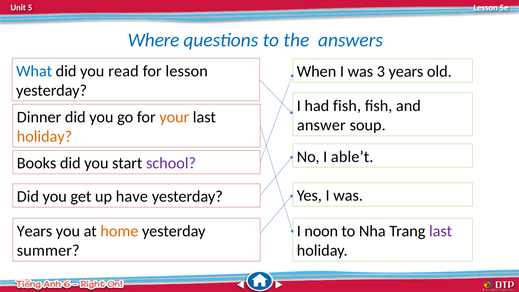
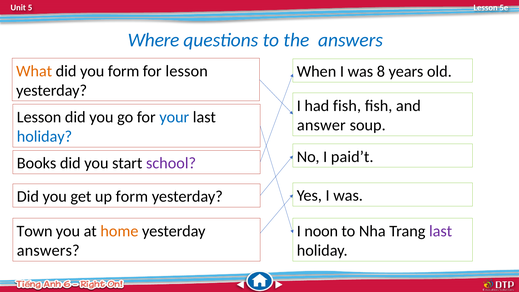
What colour: blue -> orange (34, 71)
you read: read -> form (124, 71)
3: 3 -> 8 (381, 71)
Dinner: Dinner -> Lesson (39, 117)
your colour: orange -> blue (174, 117)
holiday colour: orange -> blue (44, 137)
able’t: able’t -> paid’t (352, 157)
up have: have -> form (132, 197)
Years: Years -> Town (35, 231)
summer: summer -> answers (48, 250)
